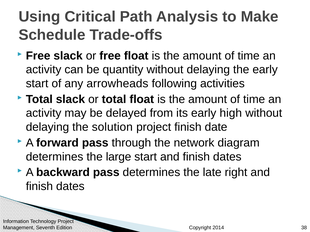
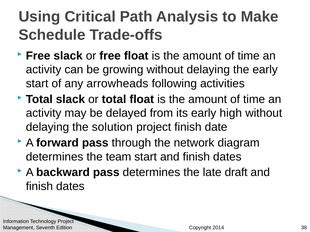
quantity: quantity -> growing (123, 70)
large: large -> team (119, 157)
right: right -> draft (236, 173)
